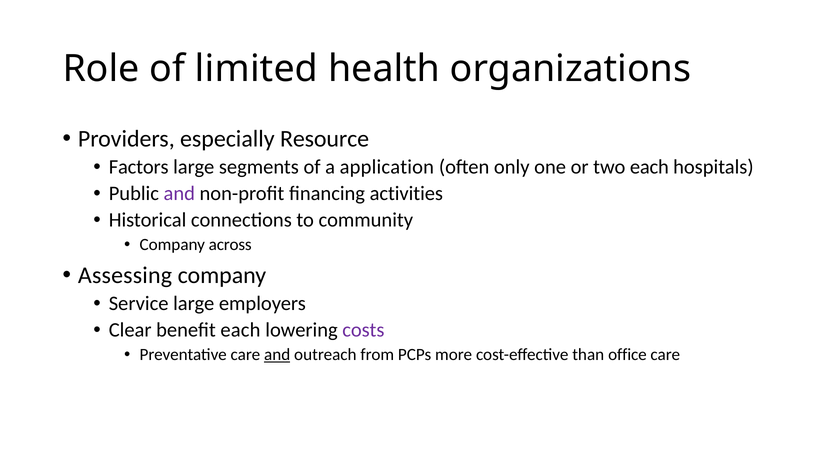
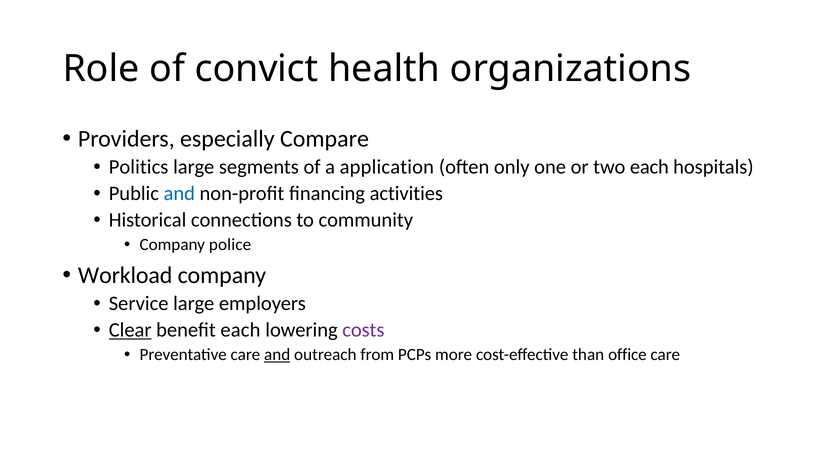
limited: limited -> convict (257, 69)
Resource: Resource -> Compare (324, 139)
Factors: Factors -> Politics (139, 167)
and colour: purple -> blue (179, 194)
across: across -> police (230, 245)
Assessing: Assessing -> Workload (125, 275)
Clear underline: none -> present (130, 330)
